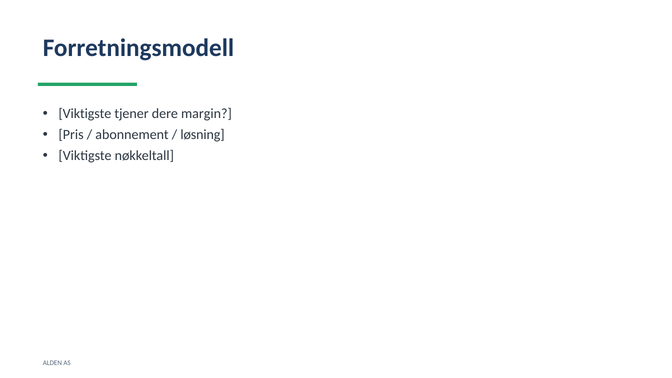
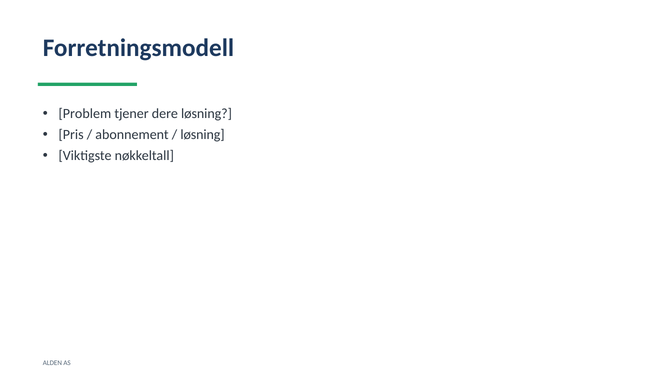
Viktigste: Viktigste -> Problem (85, 114)
dere margin: margin -> løsning (206, 114)
